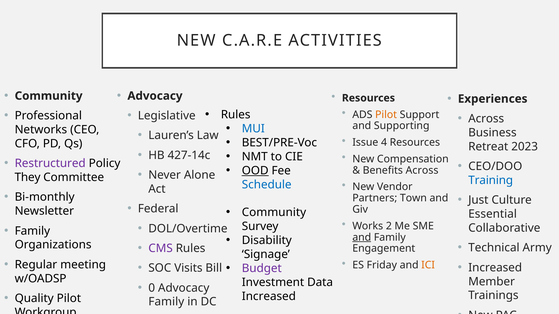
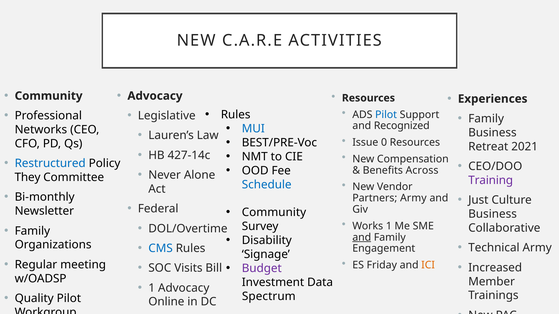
Pilot colour: orange -> blue (386, 115)
Across: Across -> Family (486, 119)
Supporting: Supporting -> Recognized (402, 126)
4: 4 -> 0 (384, 143)
2023: 2023 -> 2021 (525, 147)
Restructured colour: purple -> blue (50, 164)
OOD underline: present -> none (255, 171)
Training colour: blue -> purple (491, 181)
Partners Town: Town -> Army (413, 198)
Essential: Essential -> Business (493, 214)
Works 2: 2 -> 1 (389, 226)
CMS colour: purple -> blue (161, 249)
0: 0 -> 1 (152, 288)
Increased: Increased -> Spectrum (269, 297)
Family: Family -> Online (166, 302)
